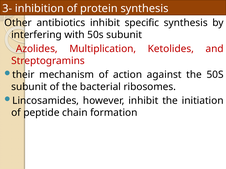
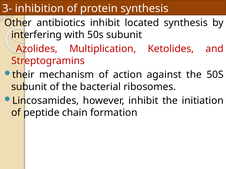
specific: specific -> located (142, 23)
